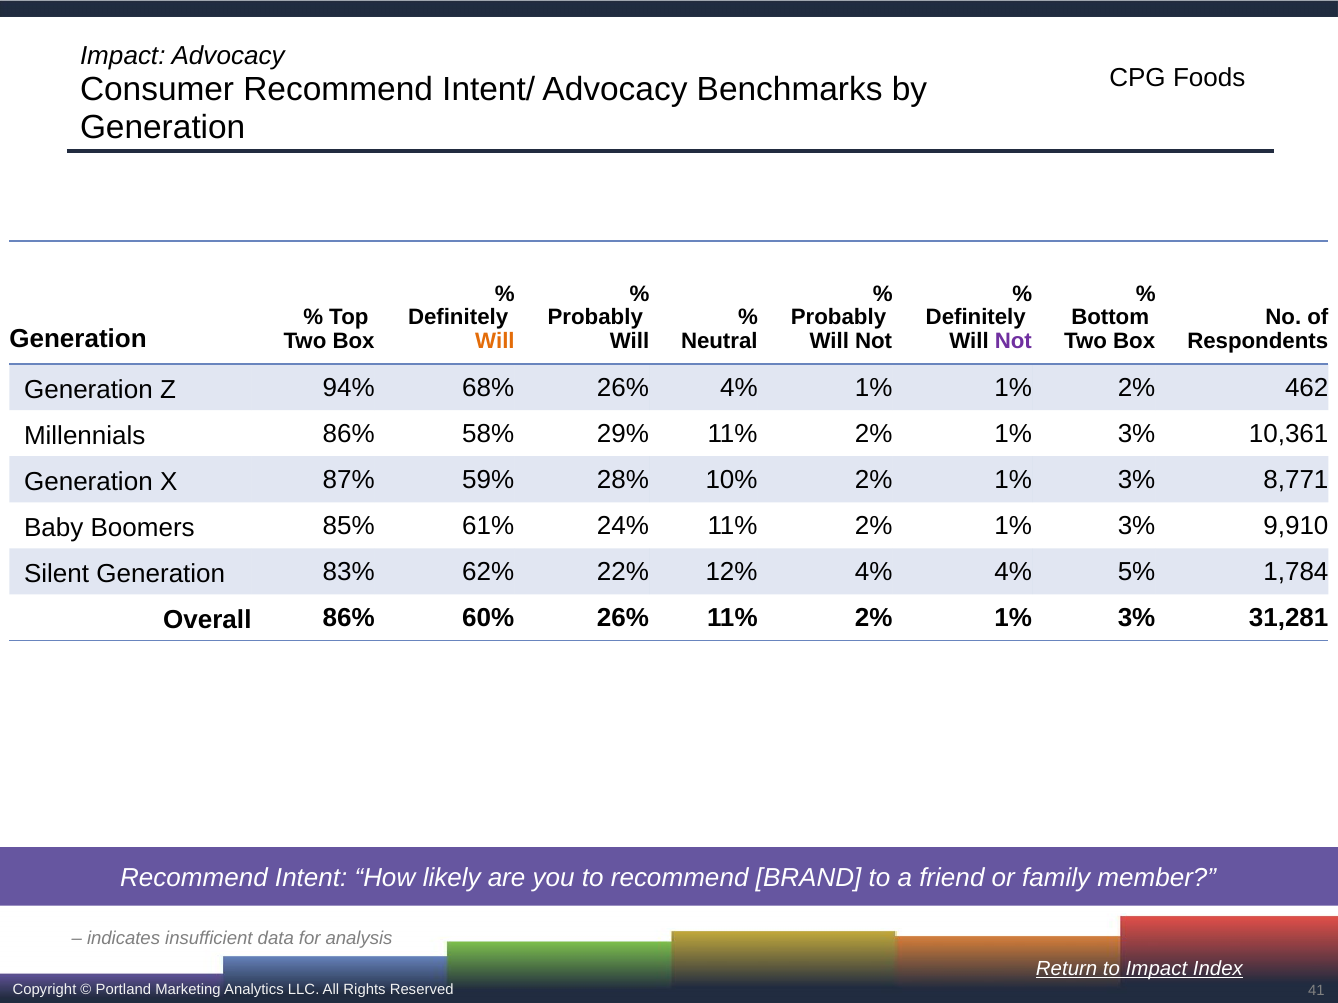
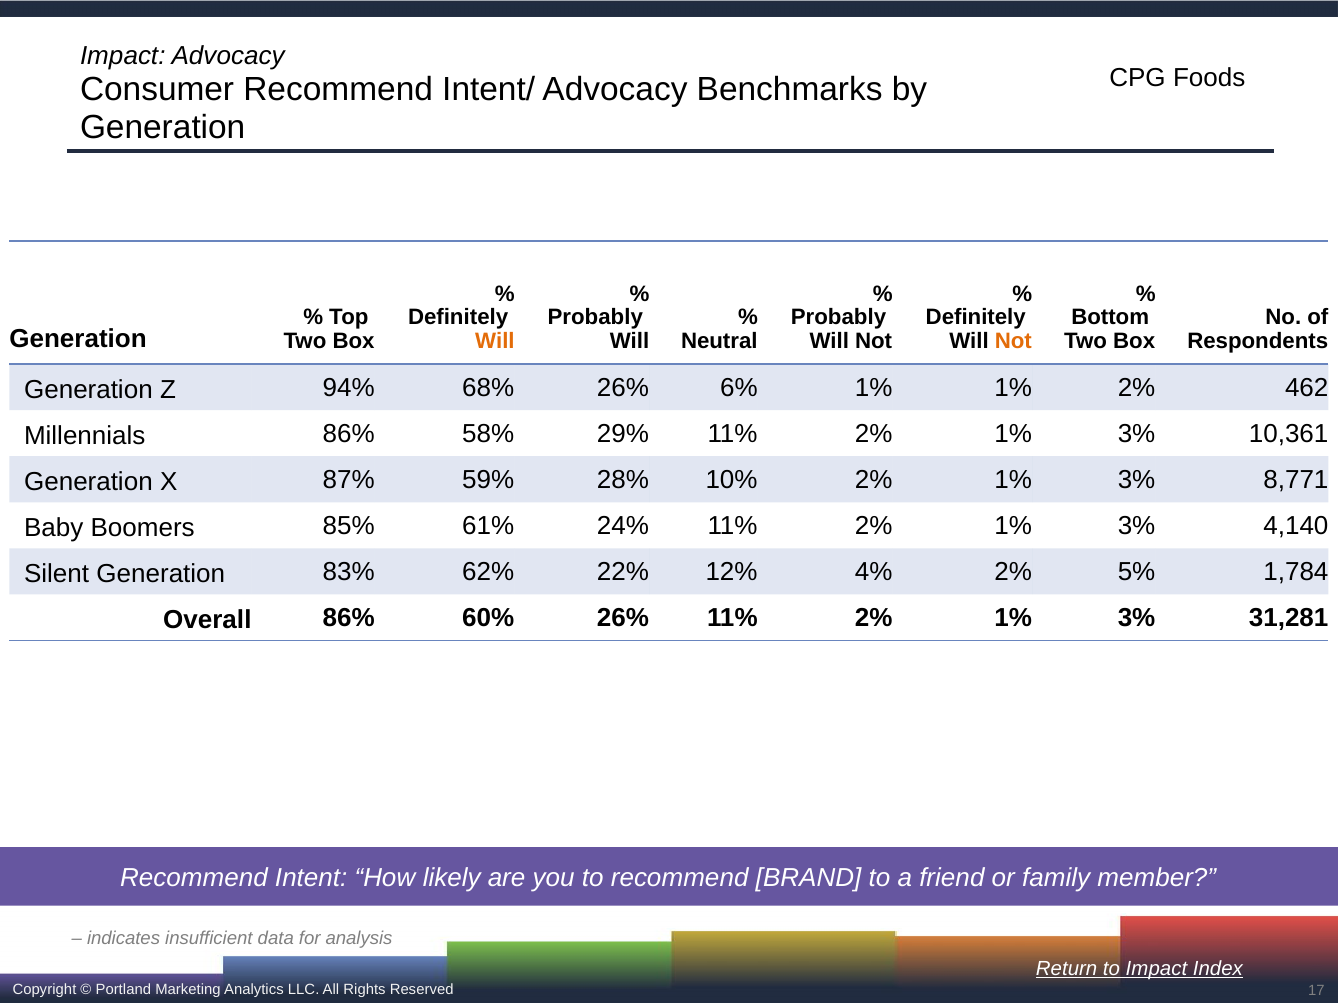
Not colour: purple -> orange (1013, 341)
26% 4%: 4% -> 6% (739, 388)
9,910: 9,910 -> 4,140 (1296, 526)
4% 4%: 4% -> 2% (1013, 572)
41: 41 -> 17 (1316, 991)
